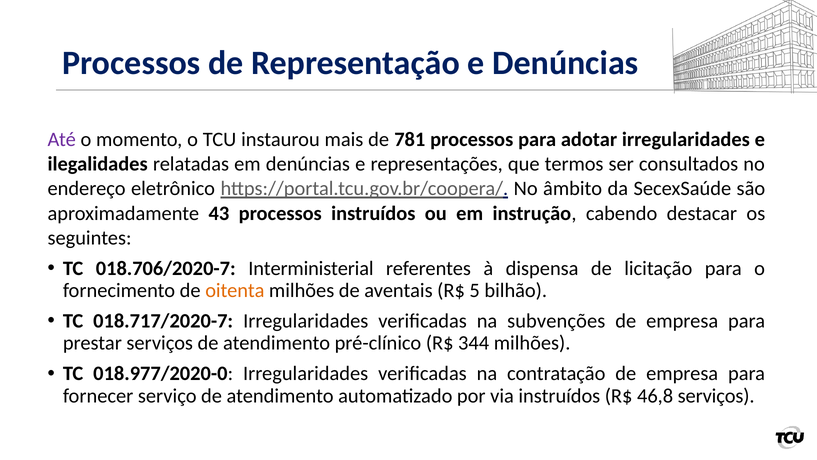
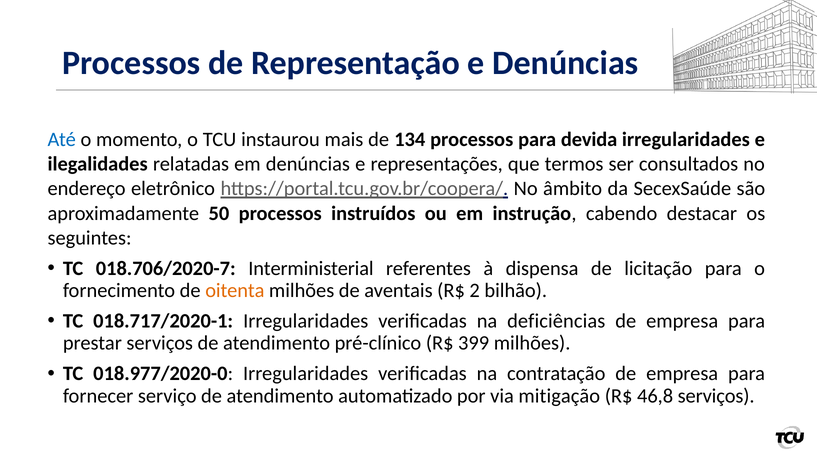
Até colour: purple -> blue (62, 139)
781: 781 -> 134 (410, 139)
adotar: adotar -> devida (589, 139)
43: 43 -> 50 (219, 213)
5: 5 -> 2 (475, 290)
018.717/2020-7: 018.717/2020-7 -> 018.717/2020-1 (163, 321)
subvenções: subvenções -> deficiências (556, 321)
344: 344 -> 399 (474, 343)
via instruídos: instruídos -> mitigação (559, 395)
